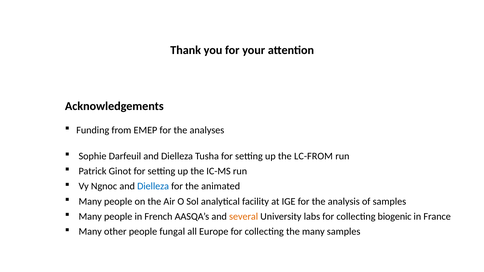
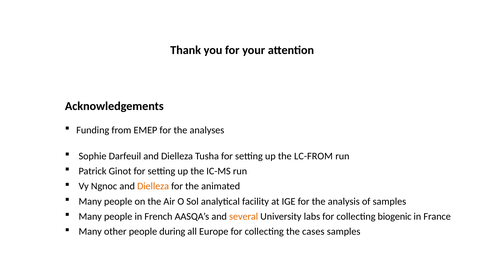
Dielleza colour: blue -> orange (153, 186)
fungal: fungal -> during (172, 232)
the many: many -> cases (313, 232)
